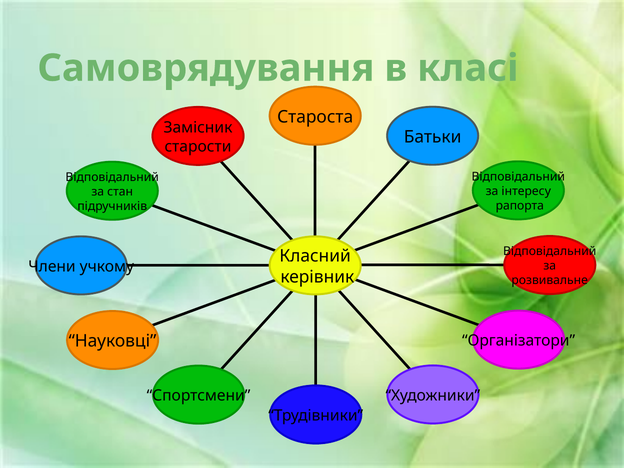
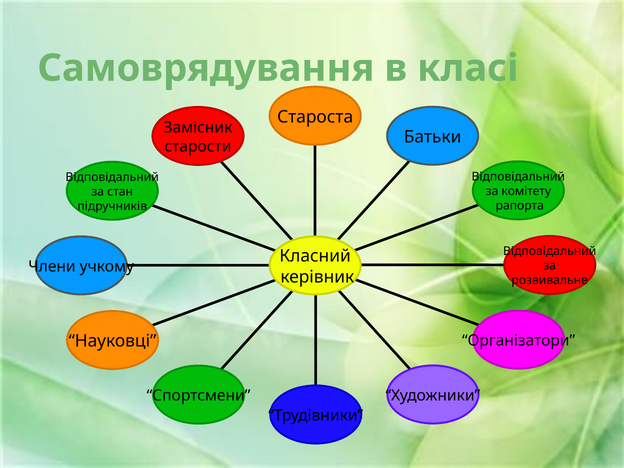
інтересу: інтересу -> комітету (526, 191)
